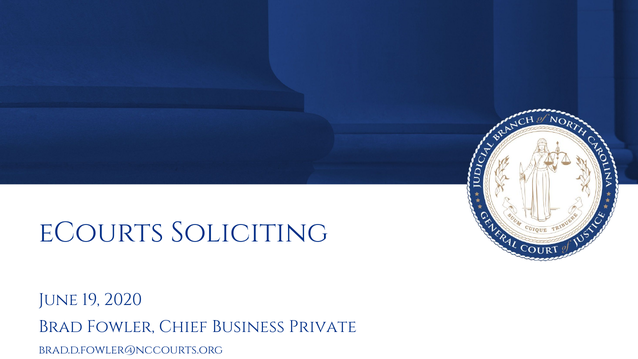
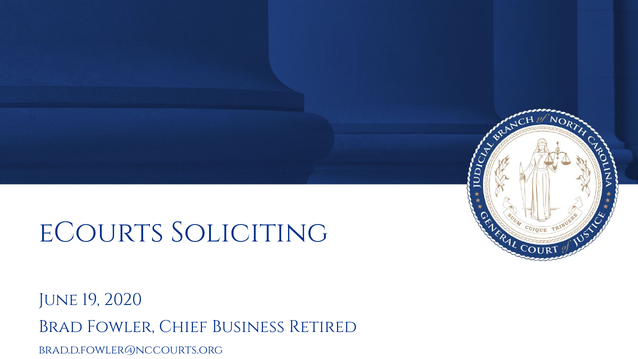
Private: Private -> Retired (323, 327)
